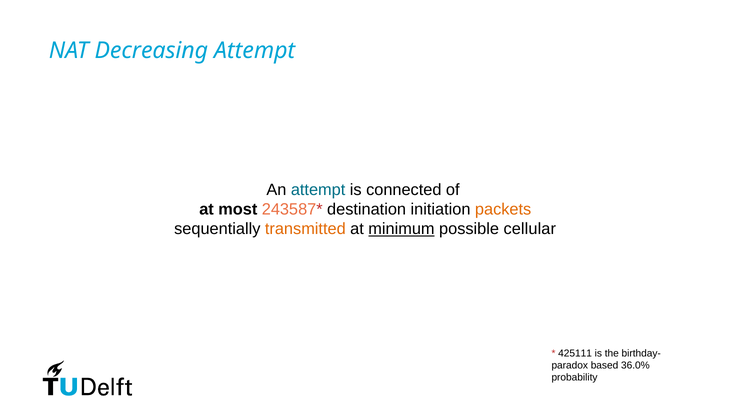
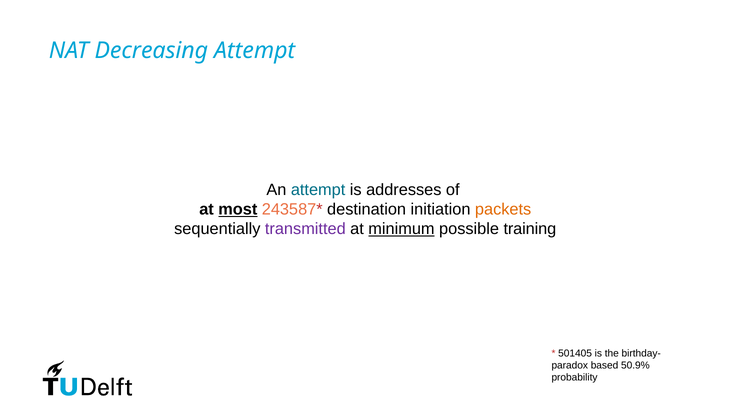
connected: connected -> addresses (404, 190)
most underline: none -> present (238, 209)
transmitted colour: orange -> purple (305, 229)
cellular: cellular -> training (530, 229)
425111: 425111 -> 501405 (575, 353)
36.0%: 36.0% -> 50.9% (635, 366)
